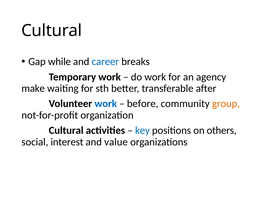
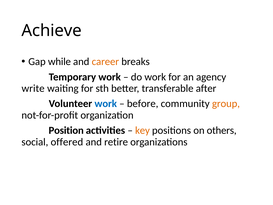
Cultural: Cultural -> Achieve (52, 31)
career colour: blue -> orange (105, 62)
make: make -> write (33, 88)
Cultural: Cultural -> Position (66, 130)
key colour: blue -> orange (142, 130)
interest: interest -> offered (67, 142)
value: value -> retire (116, 142)
